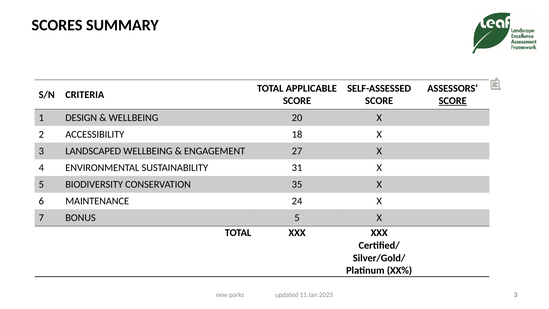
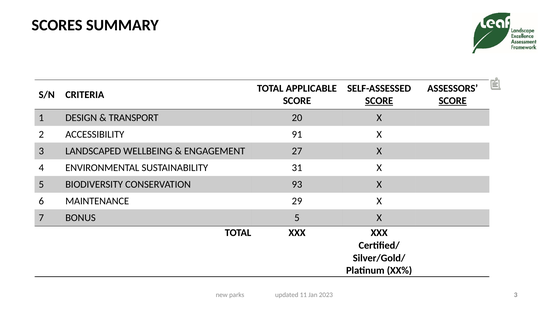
SCORE underline: none -> present (379, 101)
WELLBEING: WELLBEING -> TRANSPORT (134, 118)
18: 18 -> 91 (297, 134)
35: 35 -> 93 (297, 184)
24: 24 -> 29 (297, 201)
